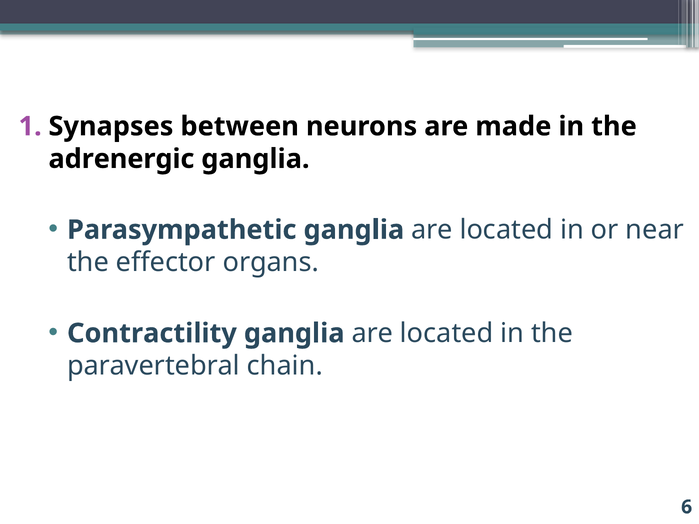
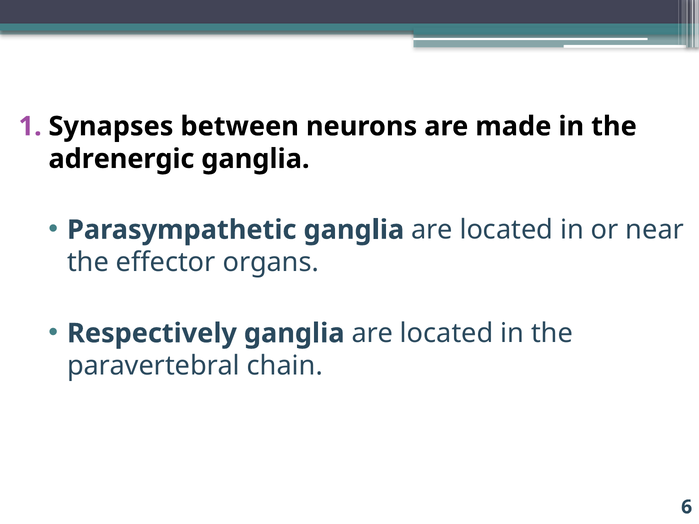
Contractility: Contractility -> Respectively (152, 333)
